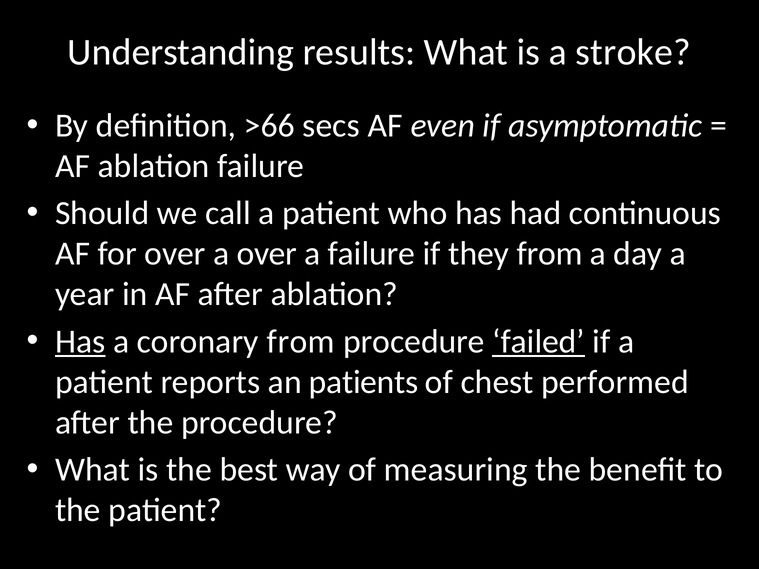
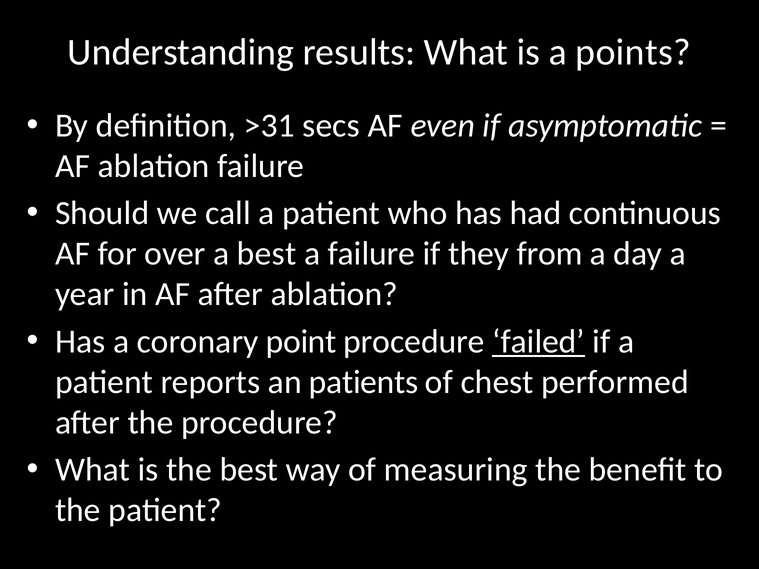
stroke: stroke -> points (633, 52)
>66: >66 -> >31 (269, 126)
a over: over -> best (267, 254)
Has underline: present -> none (80, 342)
coronary from: from -> point (301, 342)
